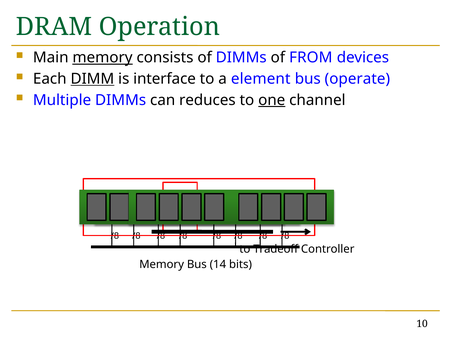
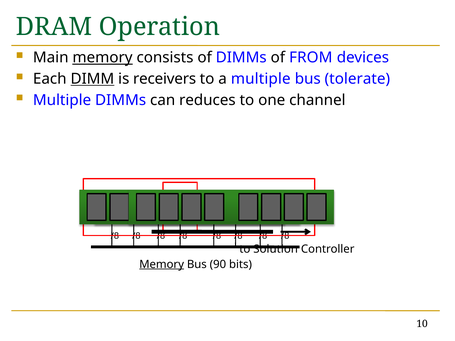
interface: interface -> receivers (165, 79)
a element: element -> multiple (261, 79)
operate: operate -> tolerate (357, 79)
one underline: present -> none (272, 100)
Tradeoff: Tradeoff -> Solution (276, 249)
Memory underline: none -> present (162, 264)
14: 14 -> 90 (218, 264)
